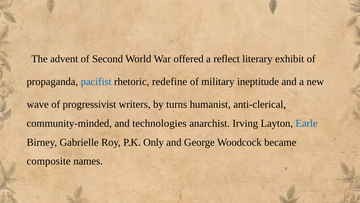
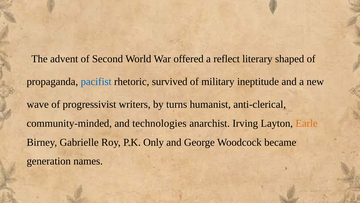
exhibit: exhibit -> shaped (290, 59)
redefine: redefine -> survived (170, 81)
Earle colour: blue -> orange (307, 123)
composite: composite -> generation (49, 161)
